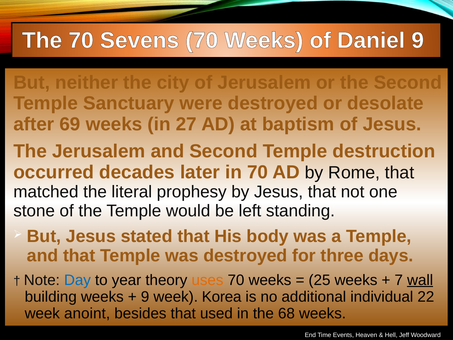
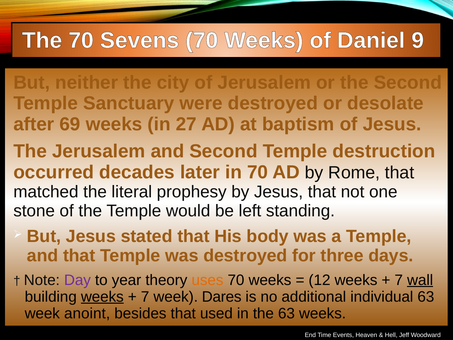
Day colour: blue -> purple (77, 280)
25: 25 -> 12 (319, 280)
weeks underline: none -> present (102, 297)
9: 9 -> 7 (145, 297)
Korea: Korea -> Dares (222, 297)
individual 22: 22 -> 63 (426, 297)
the 68: 68 -> 63 (286, 313)
